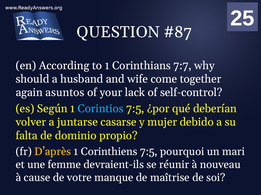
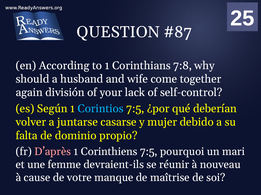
7:7: 7:7 -> 7:8 (183, 66)
asuntos: asuntos -> división (65, 93)
D’après colour: yellow -> pink (53, 152)
